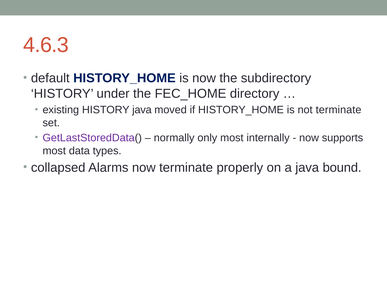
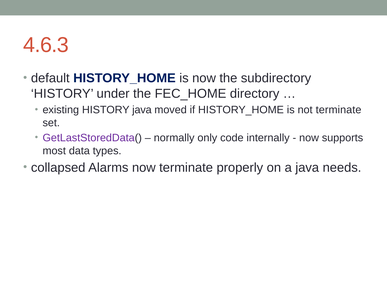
only most: most -> code (232, 138)
bound: bound -> needs (342, 168)
